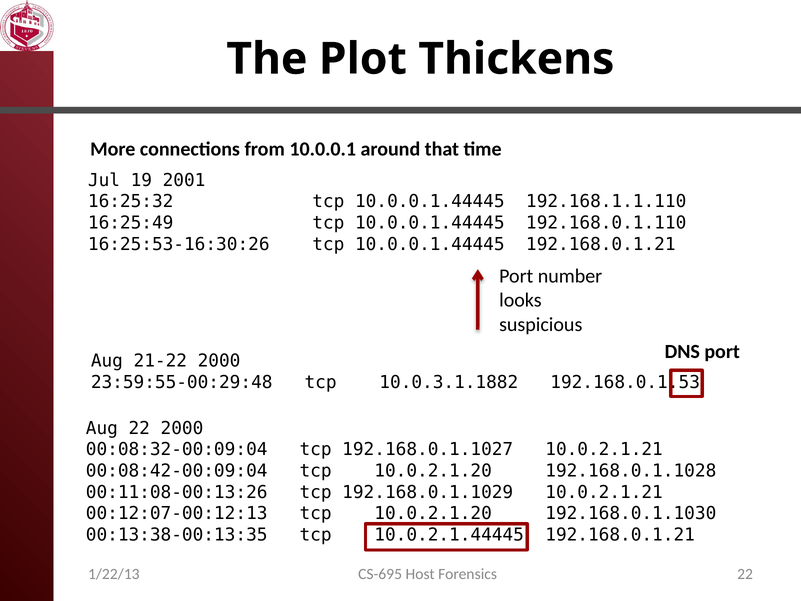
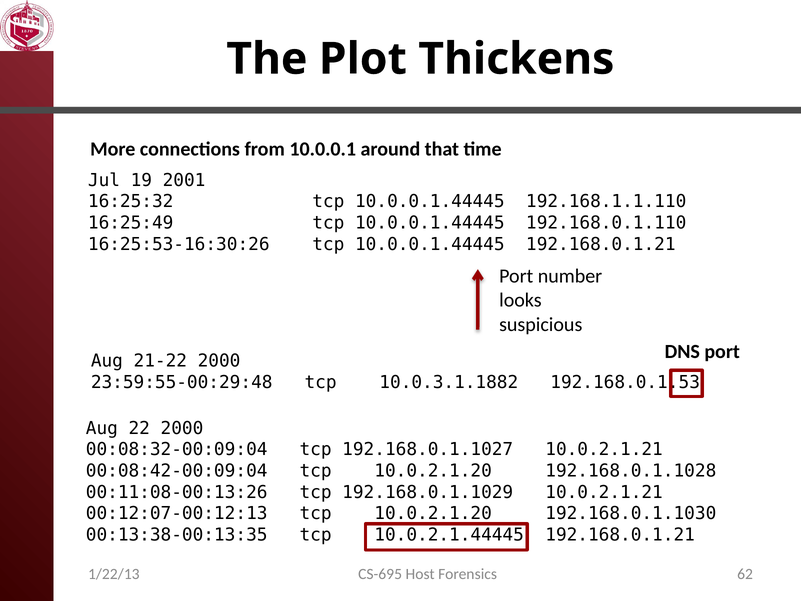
Forensics 22: 22 -> 62 (745, 574)
